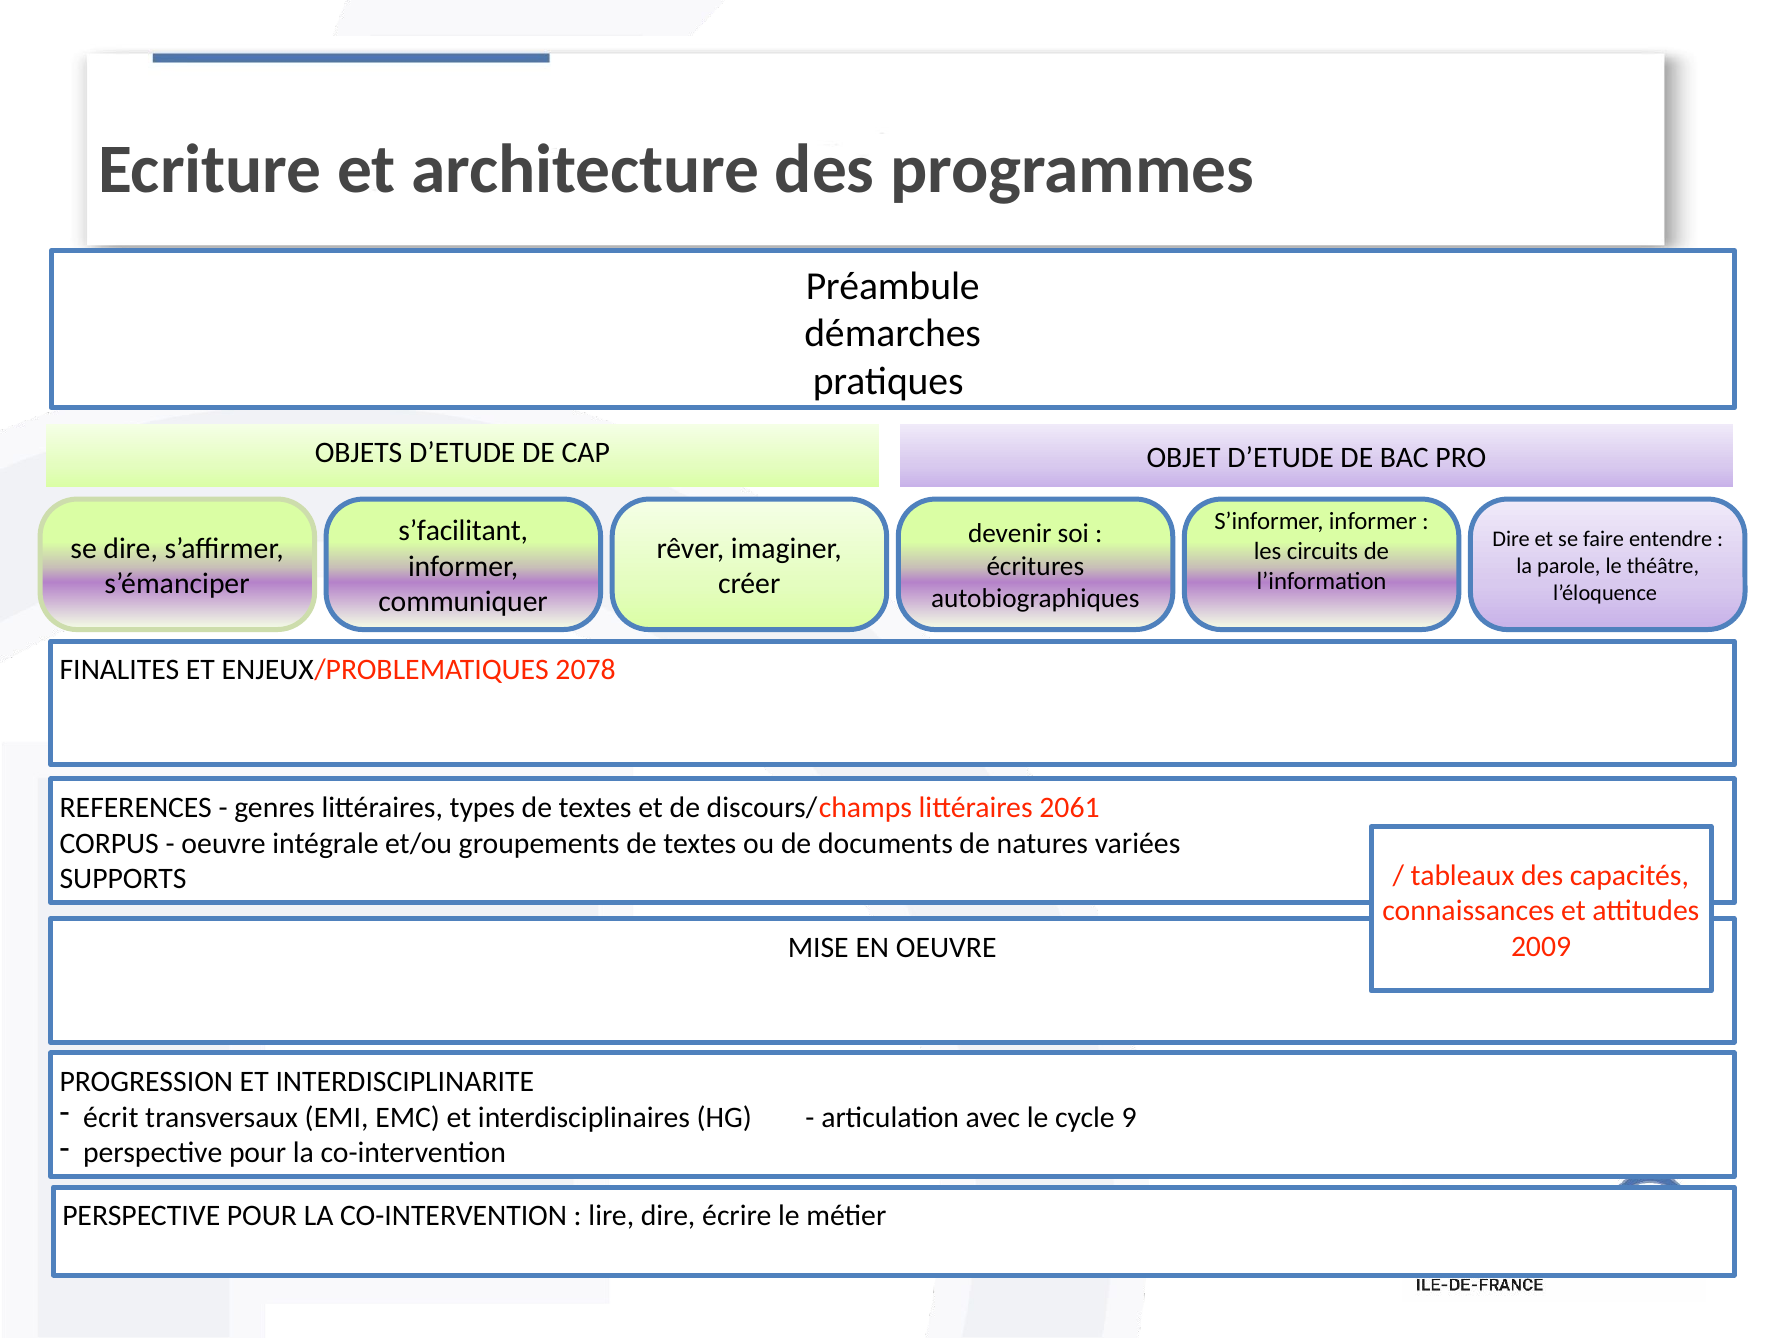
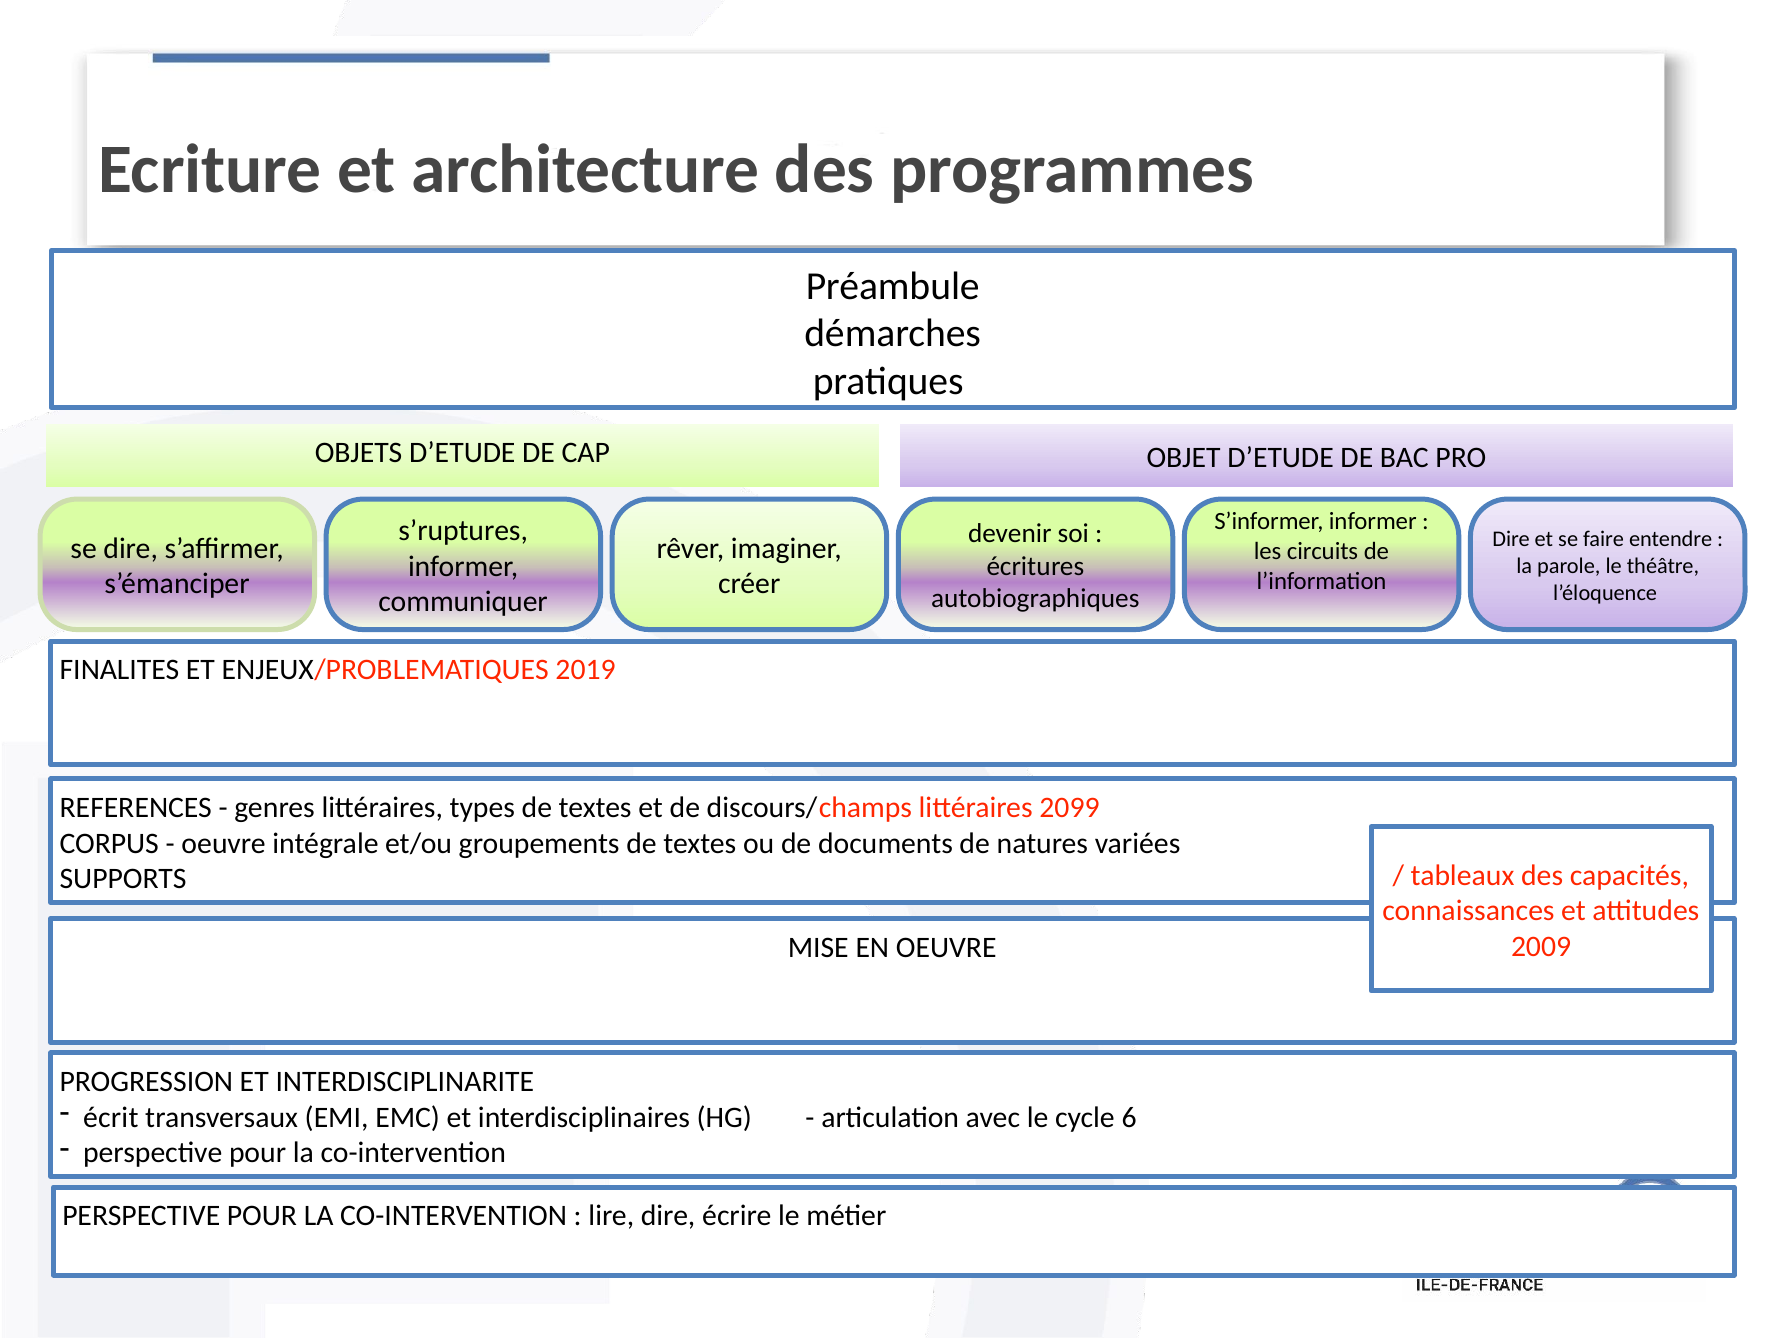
s’facilitant: s’facilitant -> s’ruptures (463, 531)
2078: 2078 -> 2019 (586, 670)
2061: 2061 -> 2099 (1070, 808)
9: 9 -> 6 (1129, 1118)
